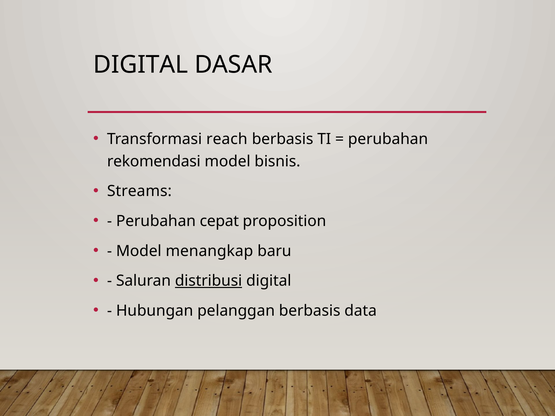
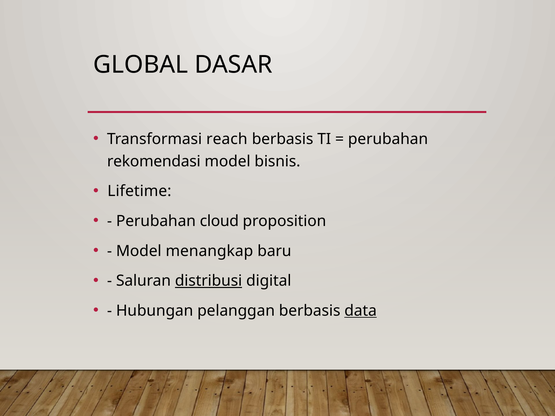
DIGITAL: DIGITAL -> GLOBAL (141, 65)
Streams: Streams -> Lifetime (139, 191)
cepat: cepat -> cloud (219, 221)
data underline: none -> present (361, 311)
